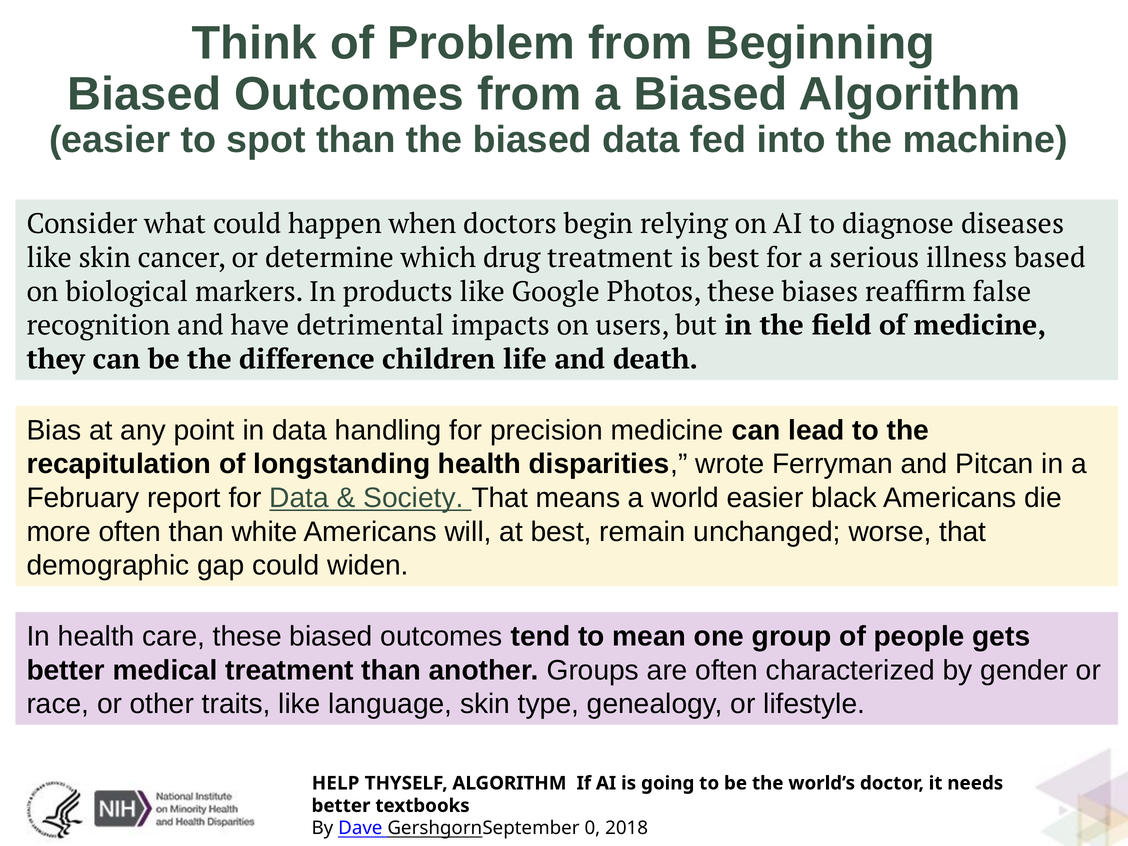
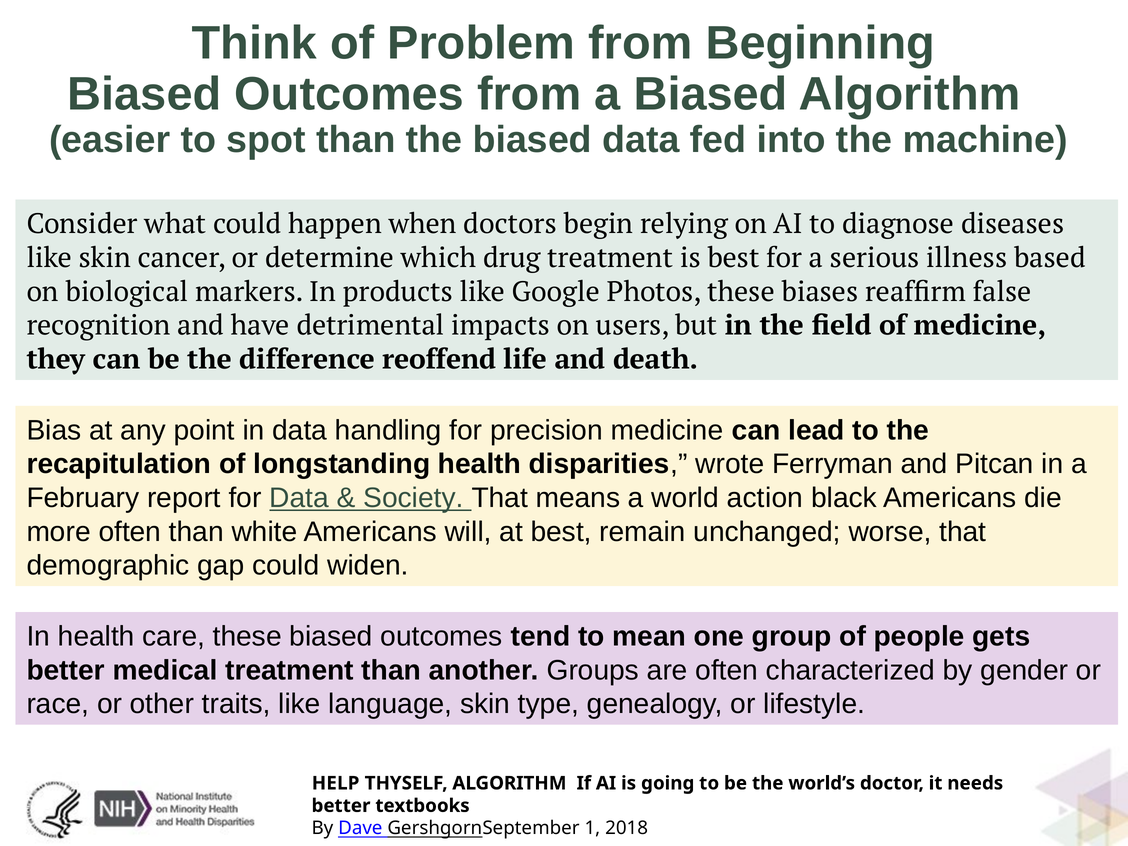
children: children -> reoffend (439, 359)
world easier: easier -> action (765, 498)
0: 0 -> 1 (592, 828)
